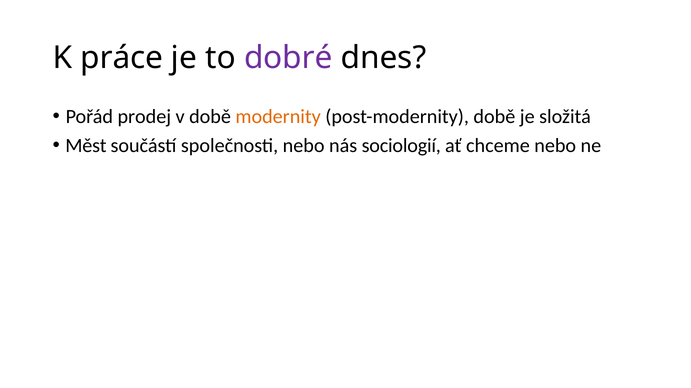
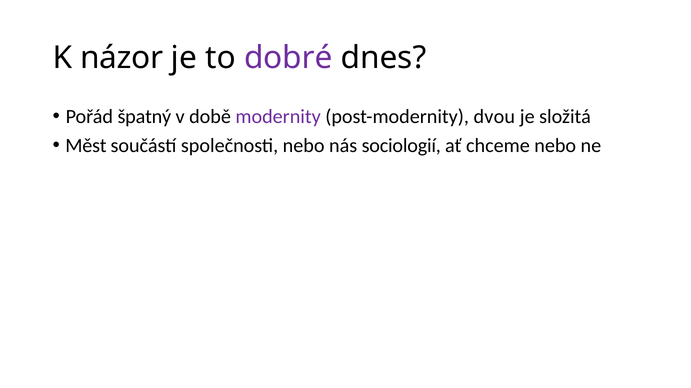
práce: práce -> názor (122, 58)
prodej: prodej -> špatný (144, 117)
modernity colour: orange -> purple (278, 117)
post-modernity době: době -> dvou (494, 117)
